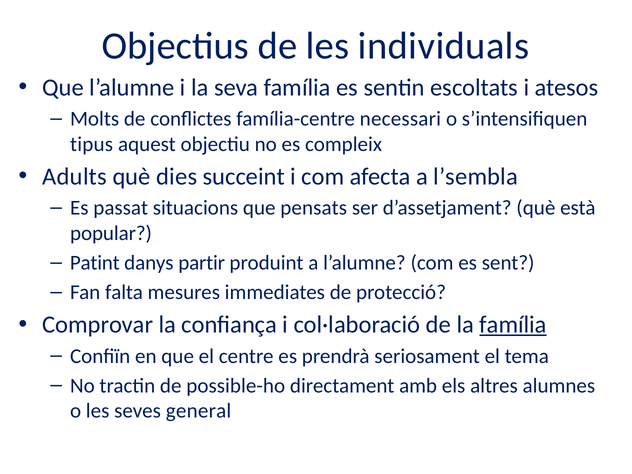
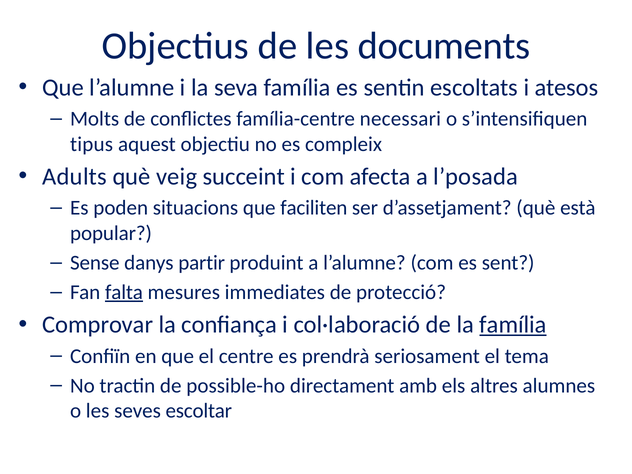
individuals: individuals -> documents (444, 46)
dies: dies -> veig (177, 177)
l’sembla: l’sembla -> l’posada (476, 177)
passat: passat -> poden (121, 208)
pensats: pensats -> faciliten (314, 208)
Patint: Patint -> Sense (95, 263)
falta underline: none -> present (124, 292)
general: general -> escoltar (199, 411)
